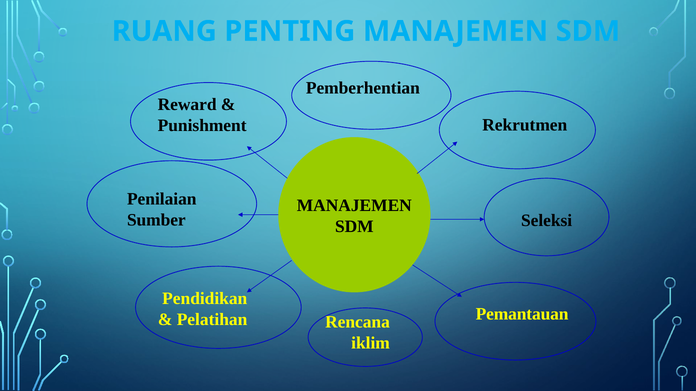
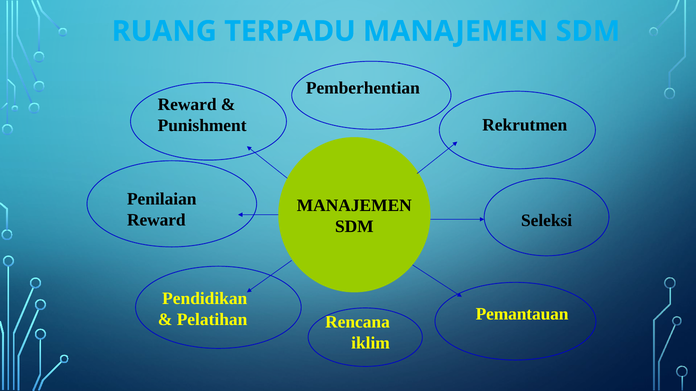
PENTING: PENTING -> TERPADU (290, 31)
Sumber: Sumber -> Reward (156, 220)
